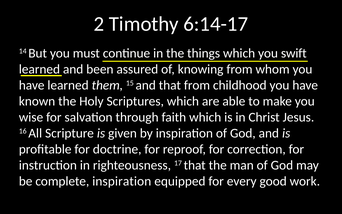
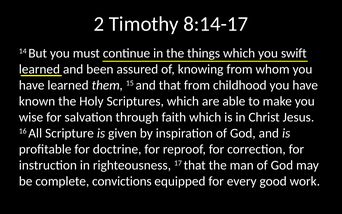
6:14-17: 6:14-17 -> 8:14-17 (216, 24)
complete inspiration: inspiration -> convictions (122, 181)
